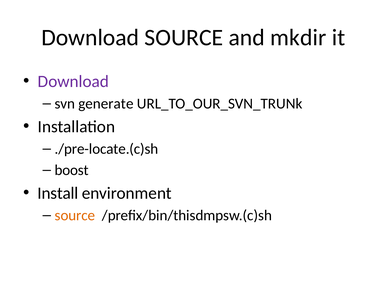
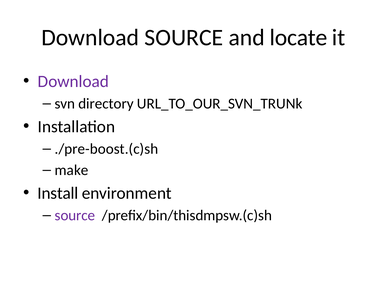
mkdir: mkdir -> locate (298, 37)
generate: generate -> directory (106, 103)
./pre-locate.(c)sh: ./pre-locate.(c)sh -> ./pre-boost.(c)sh (106, 149)
boost: boost -> make (72, 170)
source colour: orange -> purple (75, 215)
